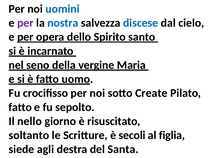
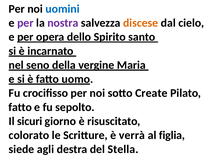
nostra colour: blue -> purple (63, 23)
discese colour: blue -> orange (141, 23)
nello: nello -> sicuri (30, 121)
soltanto: soltanto -> colorato (29, 135)
secoli: secoli -> verrà (132, 135)
Santa: Santa -> Stella (123, 150)
